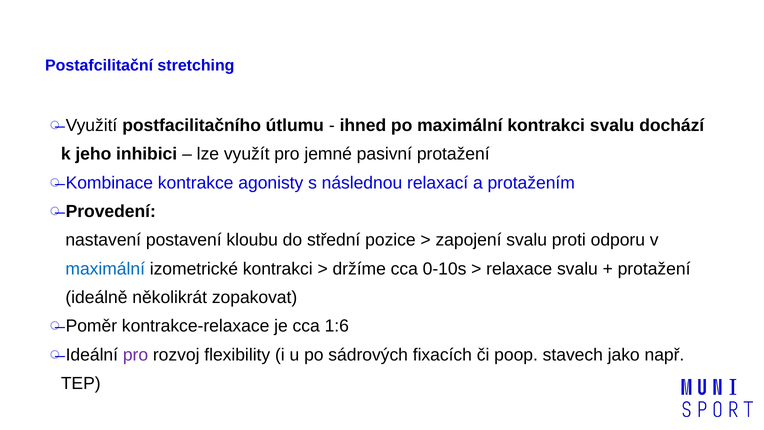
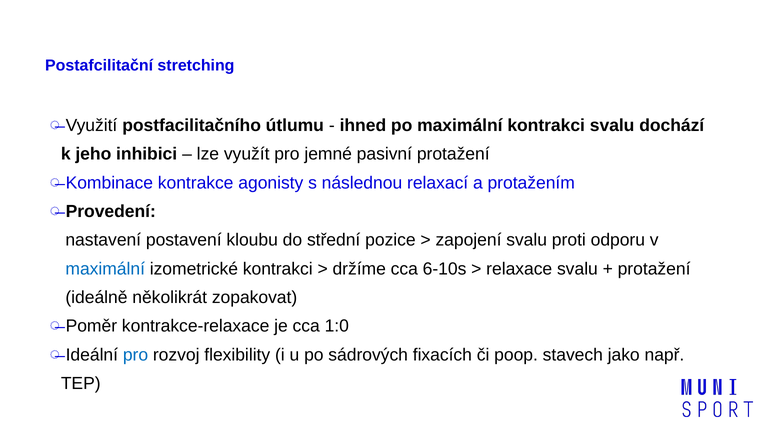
0-10s: 0-10s -> 6-10s (445, 269)
1:6: 1:6 -> 1:0 (337, 326)
pro colour: purple -> blue (136, 355)
